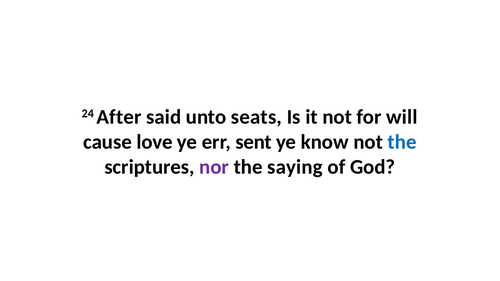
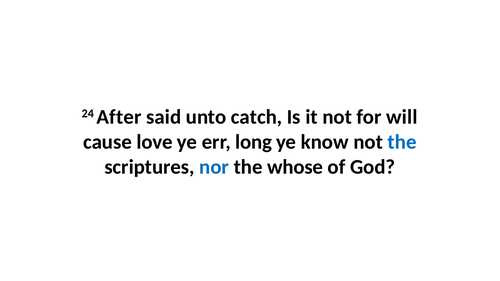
seats: seats -> catch (257, 117)
sent: sent -> long (254, 142)
nor colour: purple -> blue (214, 167)
saying: saying -> whose (295, 167)
